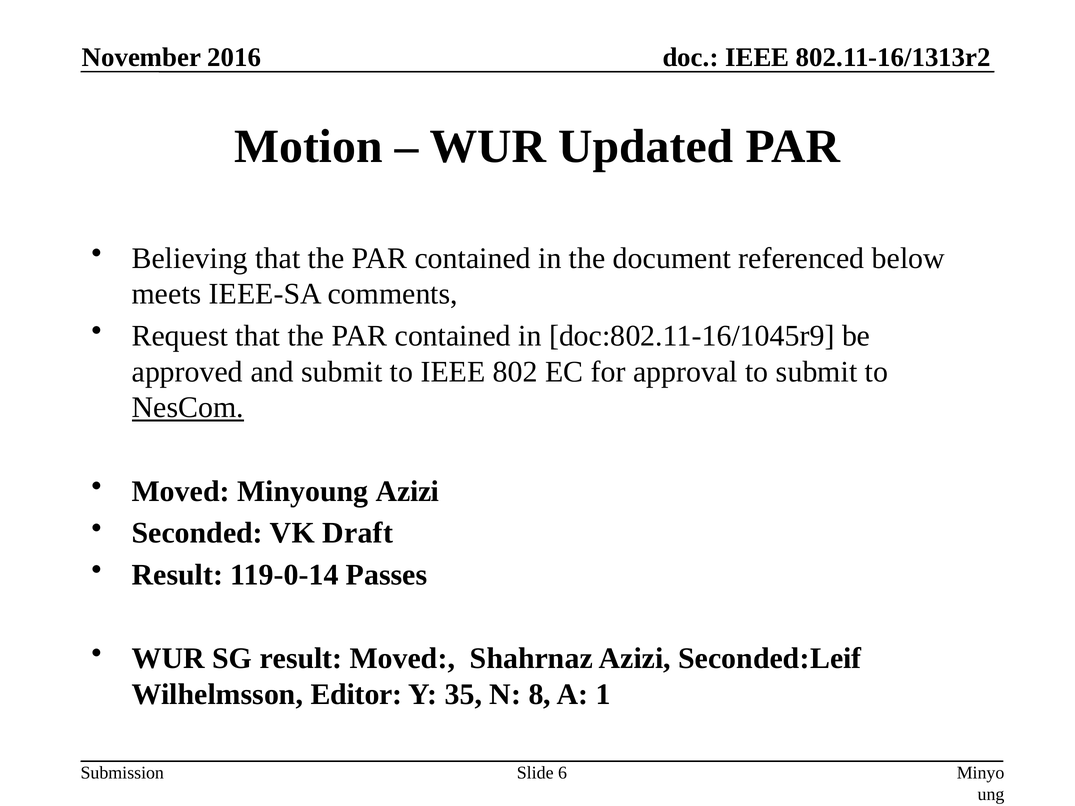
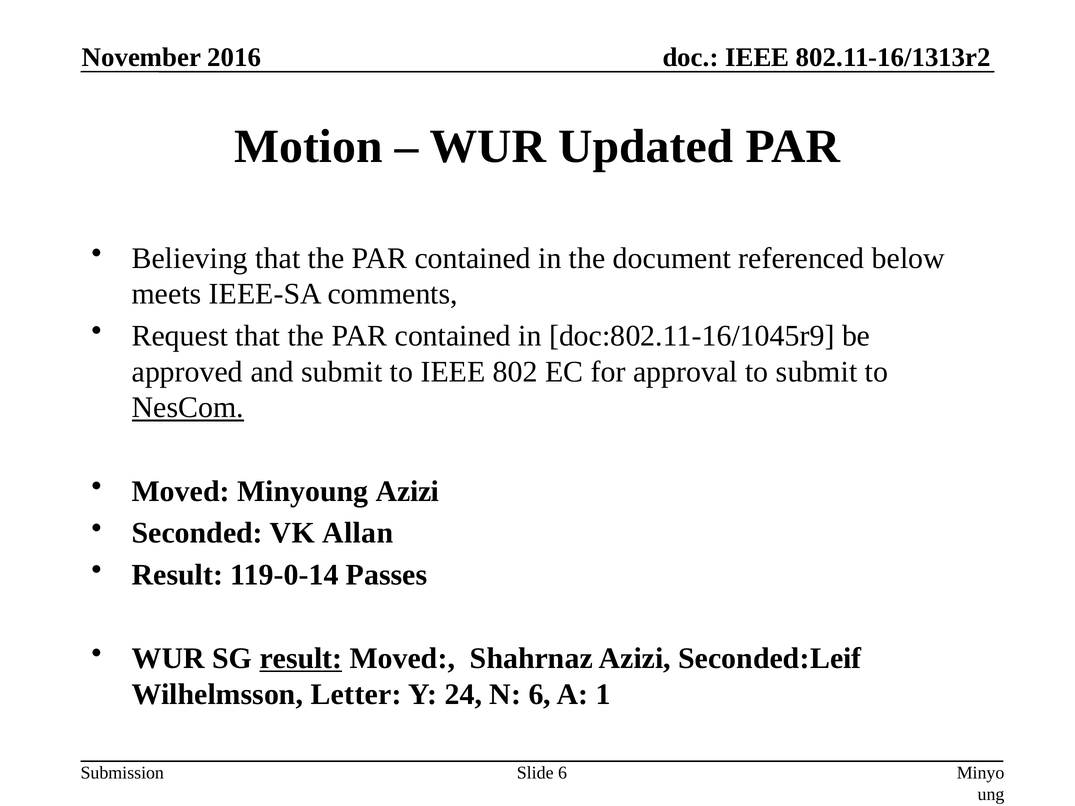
Draft: Draft -> Allan (358, 533)
result underline: none -> present (301, 659)
Editor: Editor -> Letter (356, 694)
35: 35 -> 24 (463, 694)
N 8: 8 -> 6 (540, 694)
